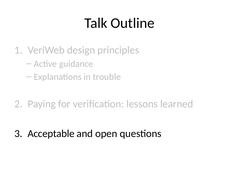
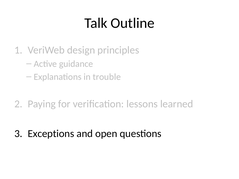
Acceptable: Acceptable -> Exceptions (51, 134)
